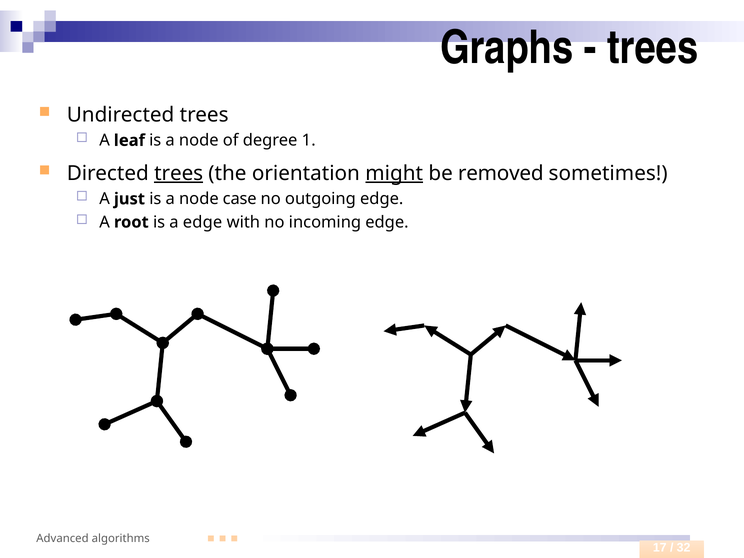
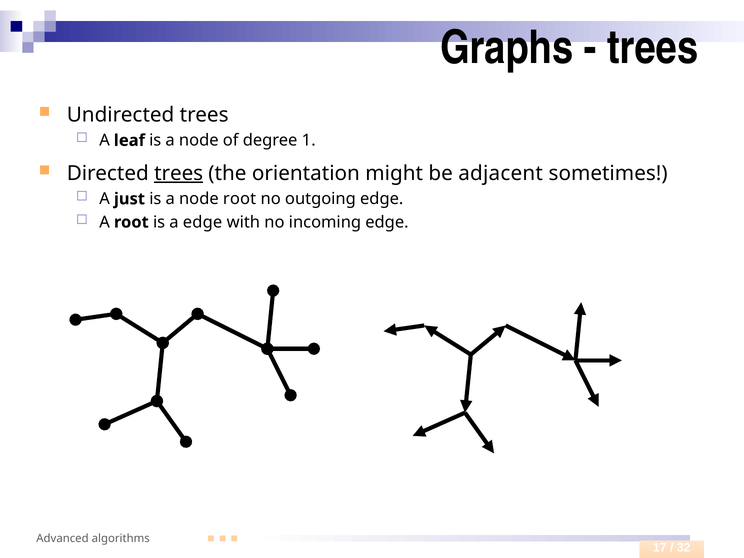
might underline: present -> none (394, 173)
removed: removed -> adjacent (501, 173)
node case: case -> root (240, 199)
